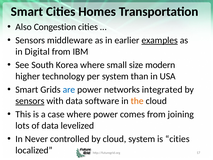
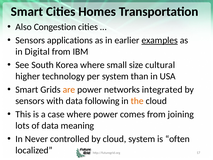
middleware: middleware -> applications (70, 40)
modern: modern -> cultural (160, 65)
are colour: blue -> orange (69, 89)
sensors underline: present -> none (30, 101)
software: software -> following (102, 101)
levelized: levelized -> meaning (77, 125)
is cities: cities -> often (178, 139)
